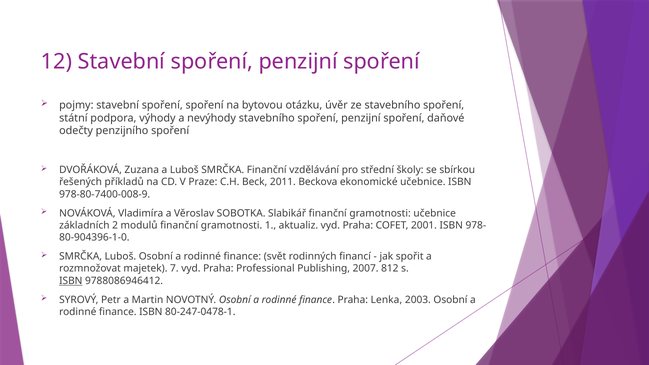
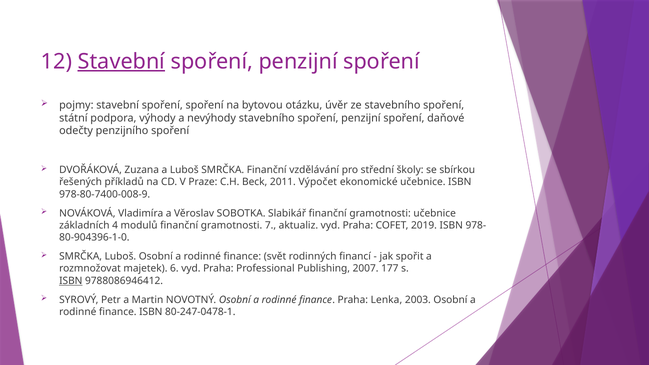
Stavební underline: none -> present (121, 62)
Beckova: Beckova -> Výpočet (318, 182)
2: 2 -> 4 (115, 225)
1: 1 -> 7 (270, 225)
2001: 2001 -> 2019 (424, 225)
7: 7 -> 6 (174, 269)
812: 812 -> 177 (390, 269)
